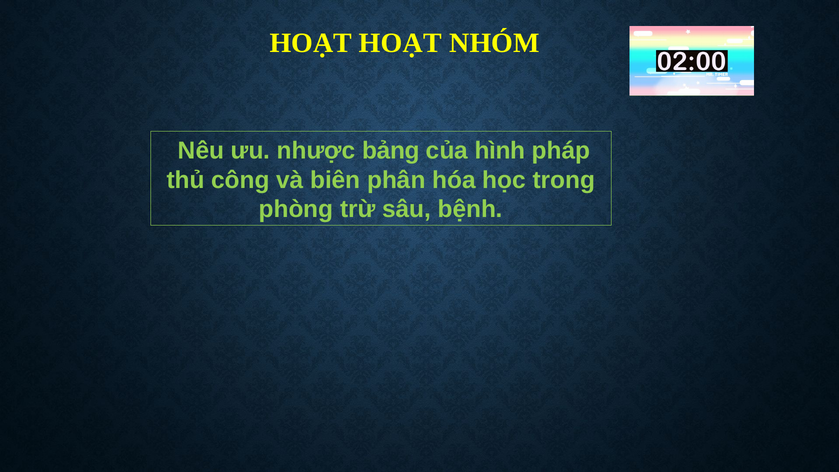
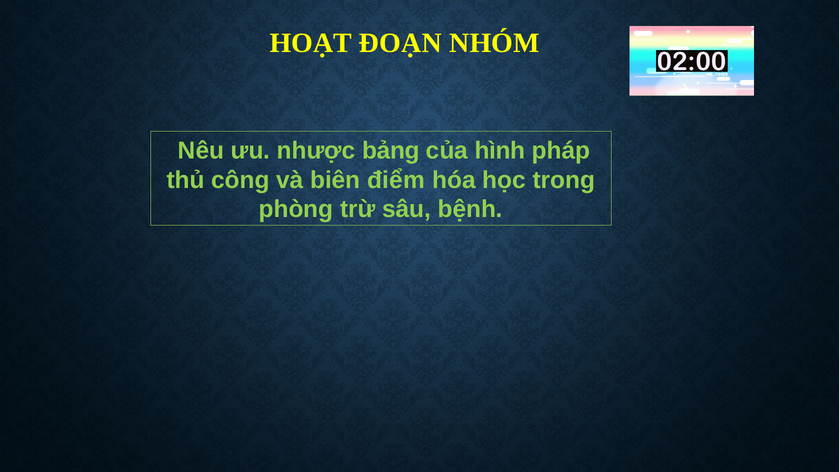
HOẠT HOẠT: HOẠT -> ĐOẠN (400, 43)
phân: phân -> điểm (396, 180)
